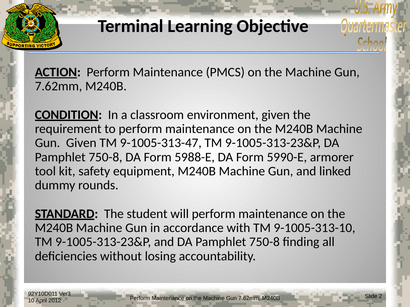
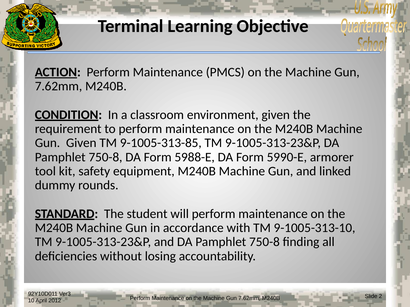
9-1005-313-47: 9-1005-313-47 -> 9-1005-313-85 (161, 143)
